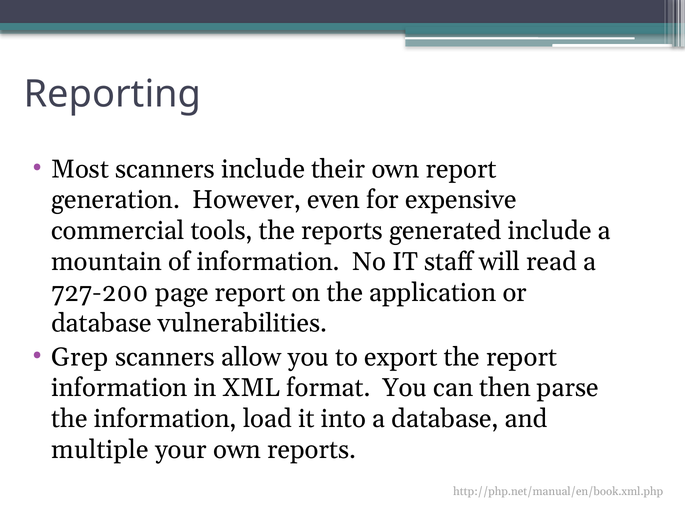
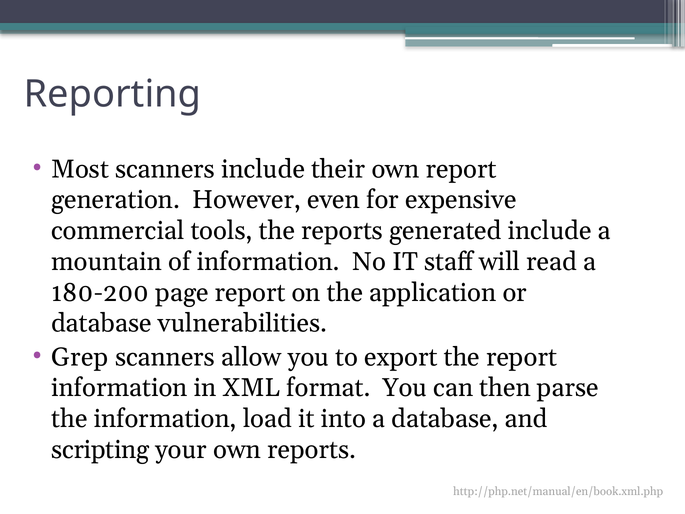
727-200: 727-200 -> 180-200 (100, 292)
multiple: multiple -> scripting (100, 450)
